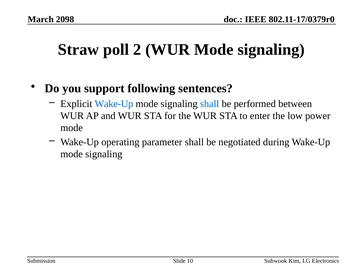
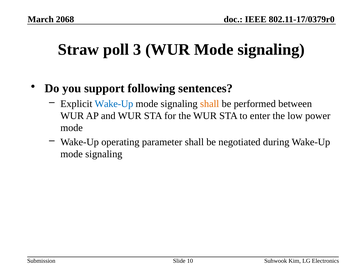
2098: 2098 -> 2068 (65, 19)
2: 2 -> 3 (137, 50)
shall colour: blue -> orange (210, 104)
